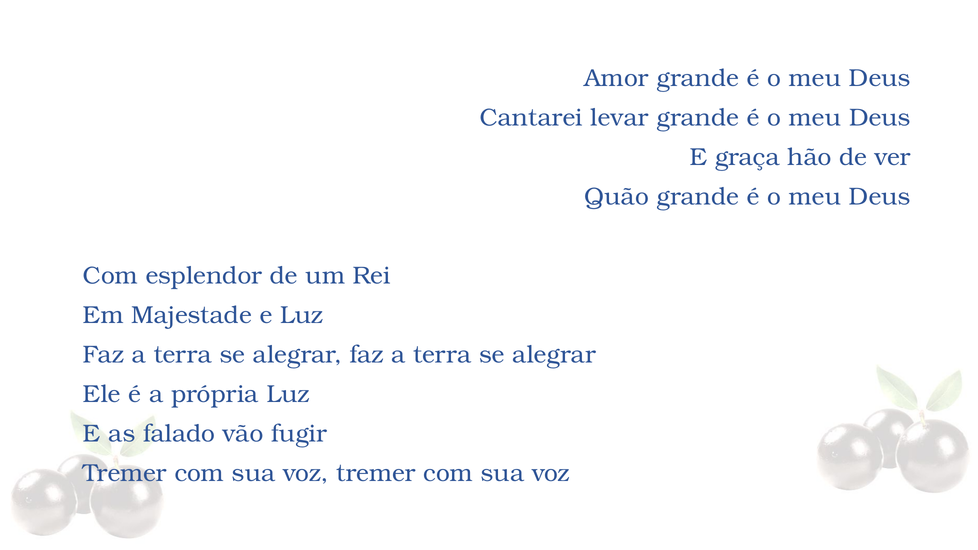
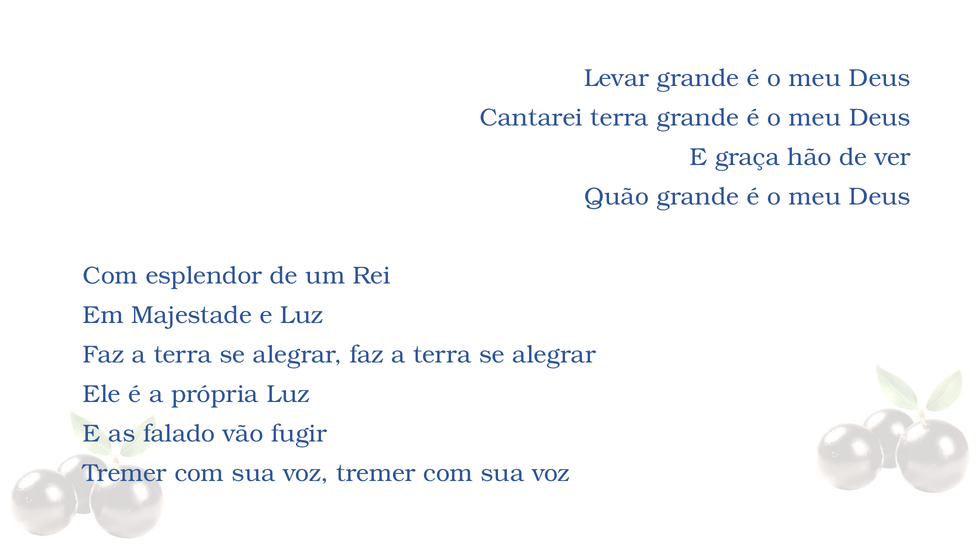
Amor: Amor -> Levar (617, 78)
Cantarei levar: levar -> terra (620, 118)
